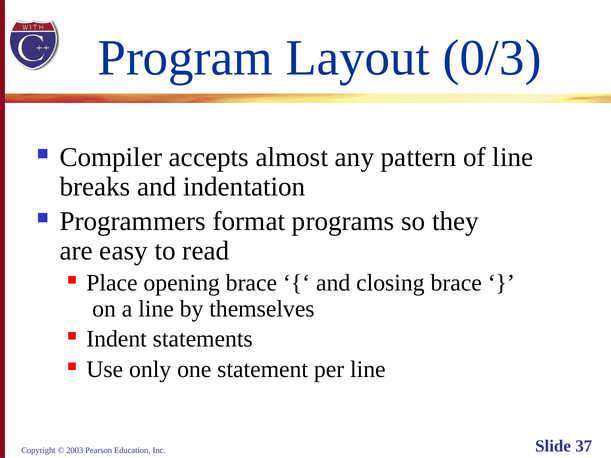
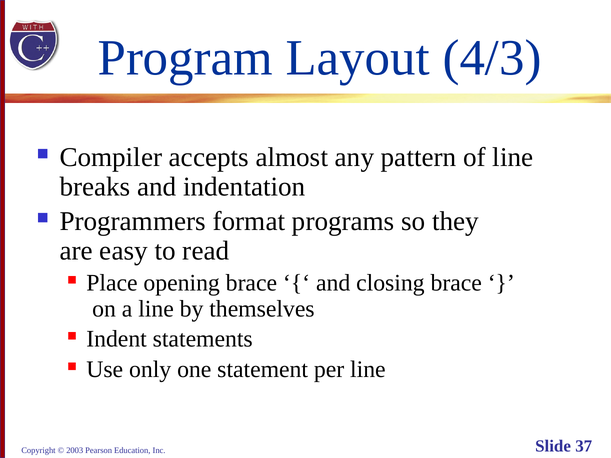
0/3: 0/3 -> 4/3 (492, 58)
